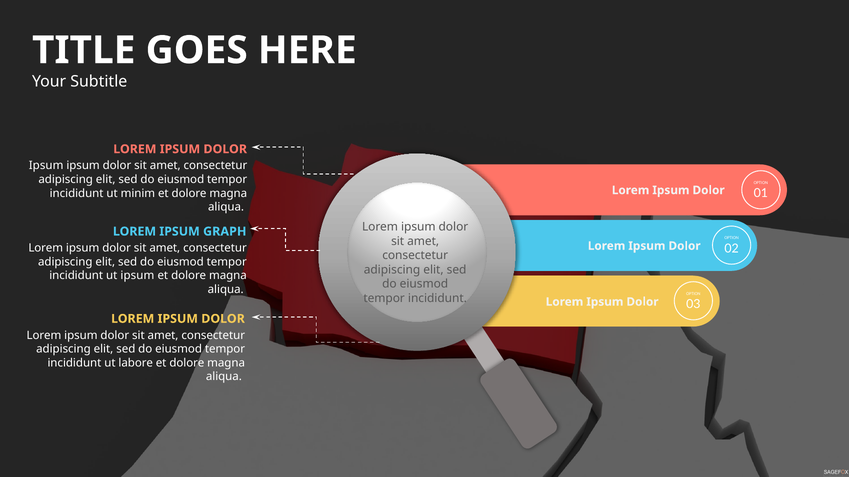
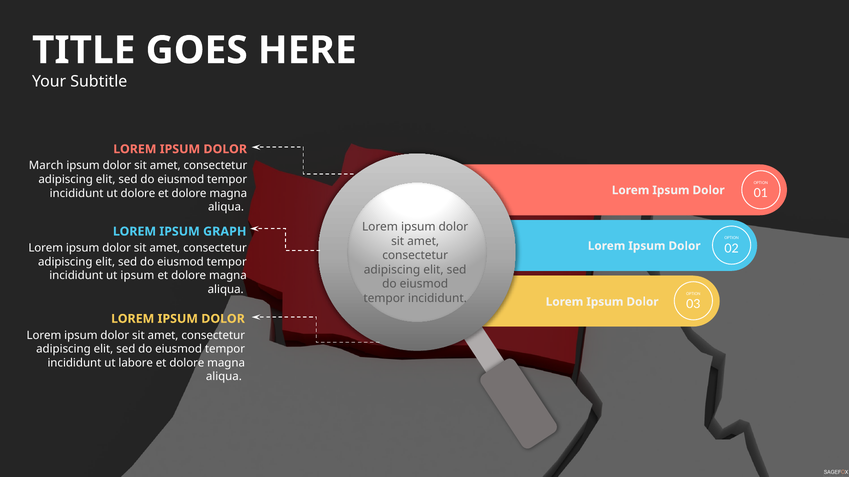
Ipsum: Ipsum -> March (46, 166)
ut minim: minim -> dolore (138, 194)
